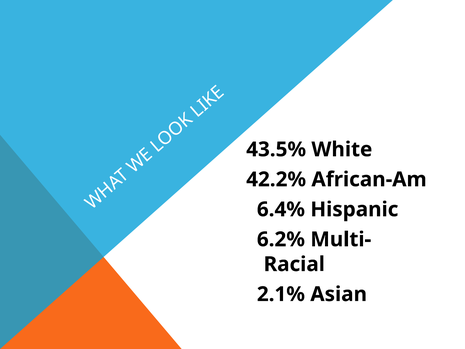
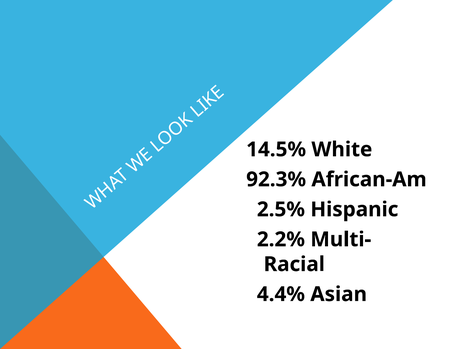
43.5%: 43.5% -> 14.5% (276, 149)
42.2%: 42.2% -> 92.3% (276, 179)
6.4%: 6.4% -> 2.5% (281, 209)
6.2%: 6.2% -> 2.2% (281, 239)
2.1%: 2.1% -> 4.4% (281, 294)
